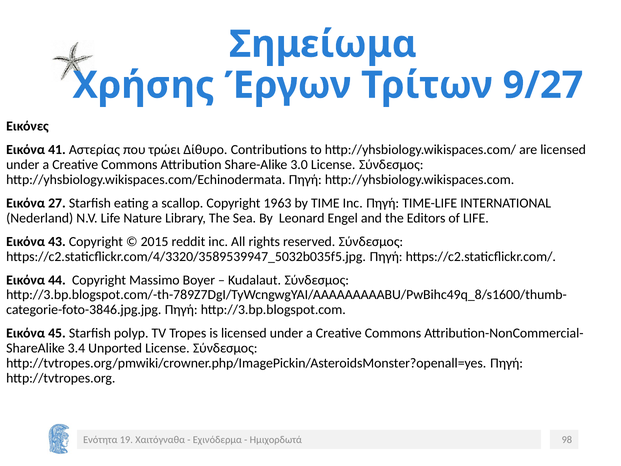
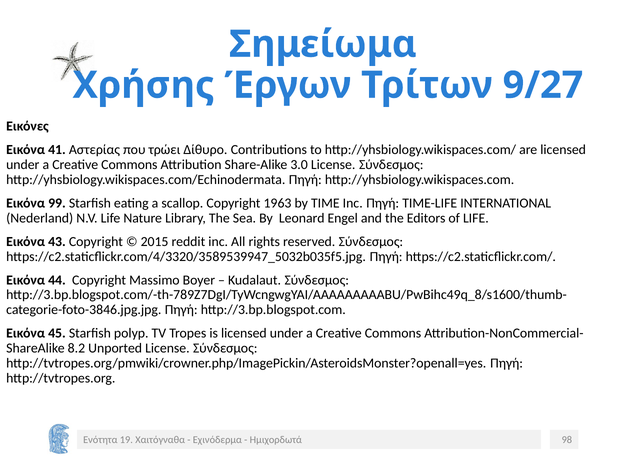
27: 27 -> 99 (57, 203)
3.4: 3.4 -> 8.2 (76, 348)
